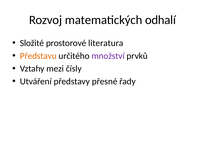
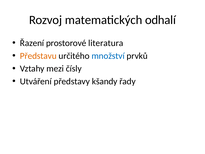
Složité: Složité -> Řazení (32, 43)
množství colour: purple -> blue (108, 56)
přesné: přesné -> kšandy (105, 81)
